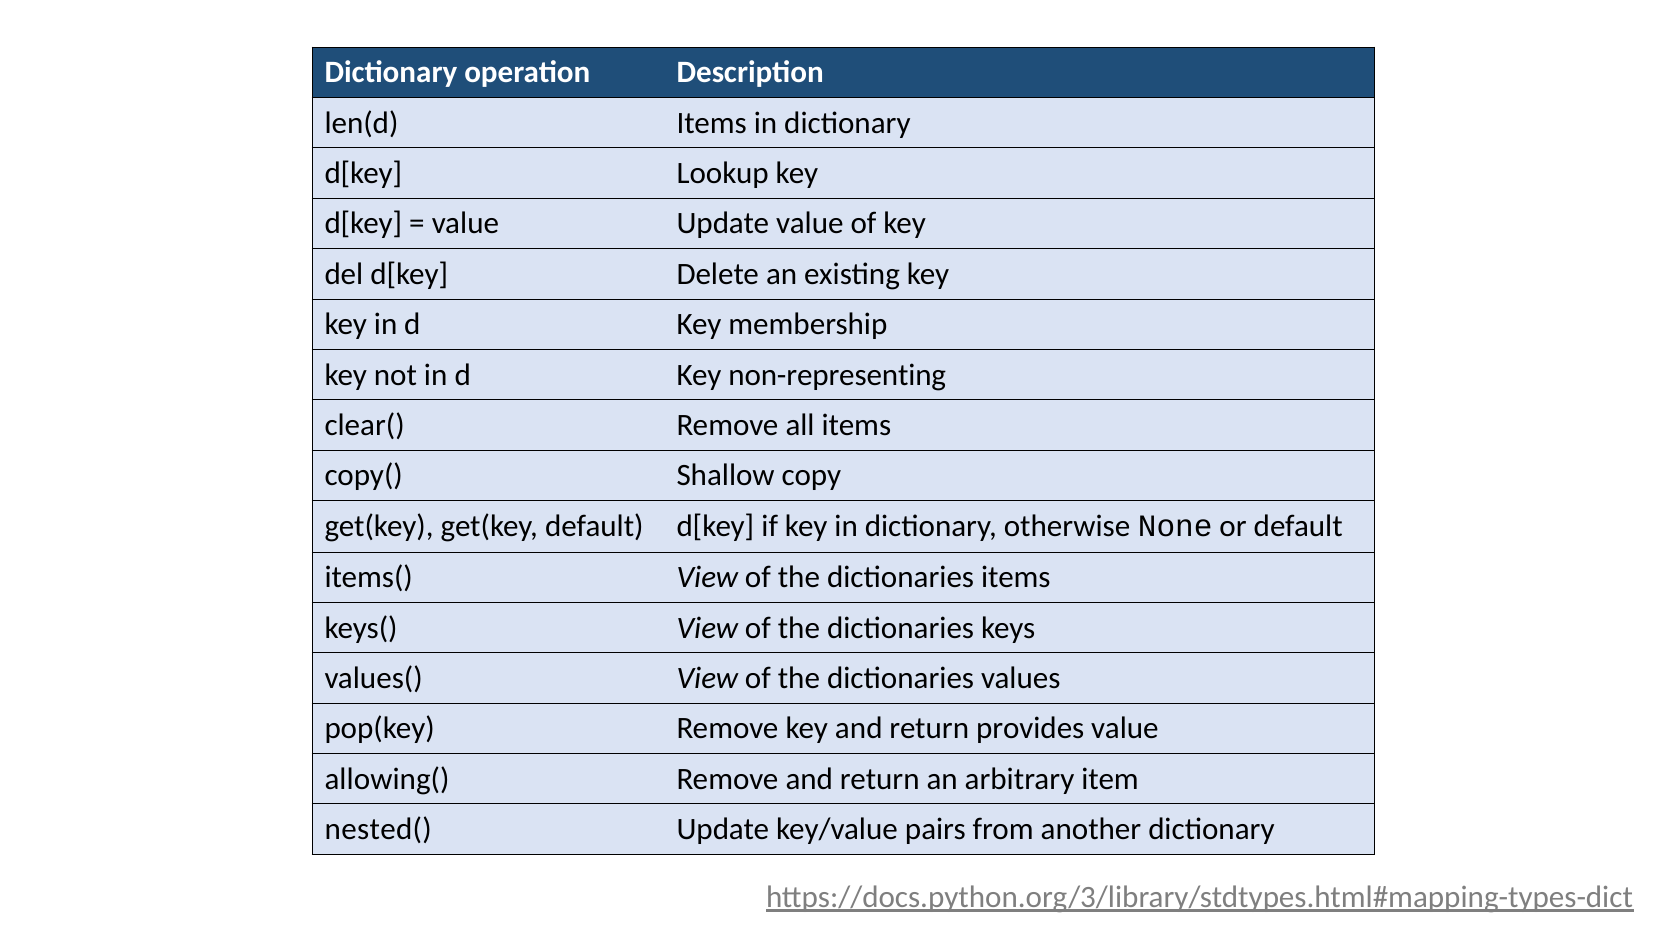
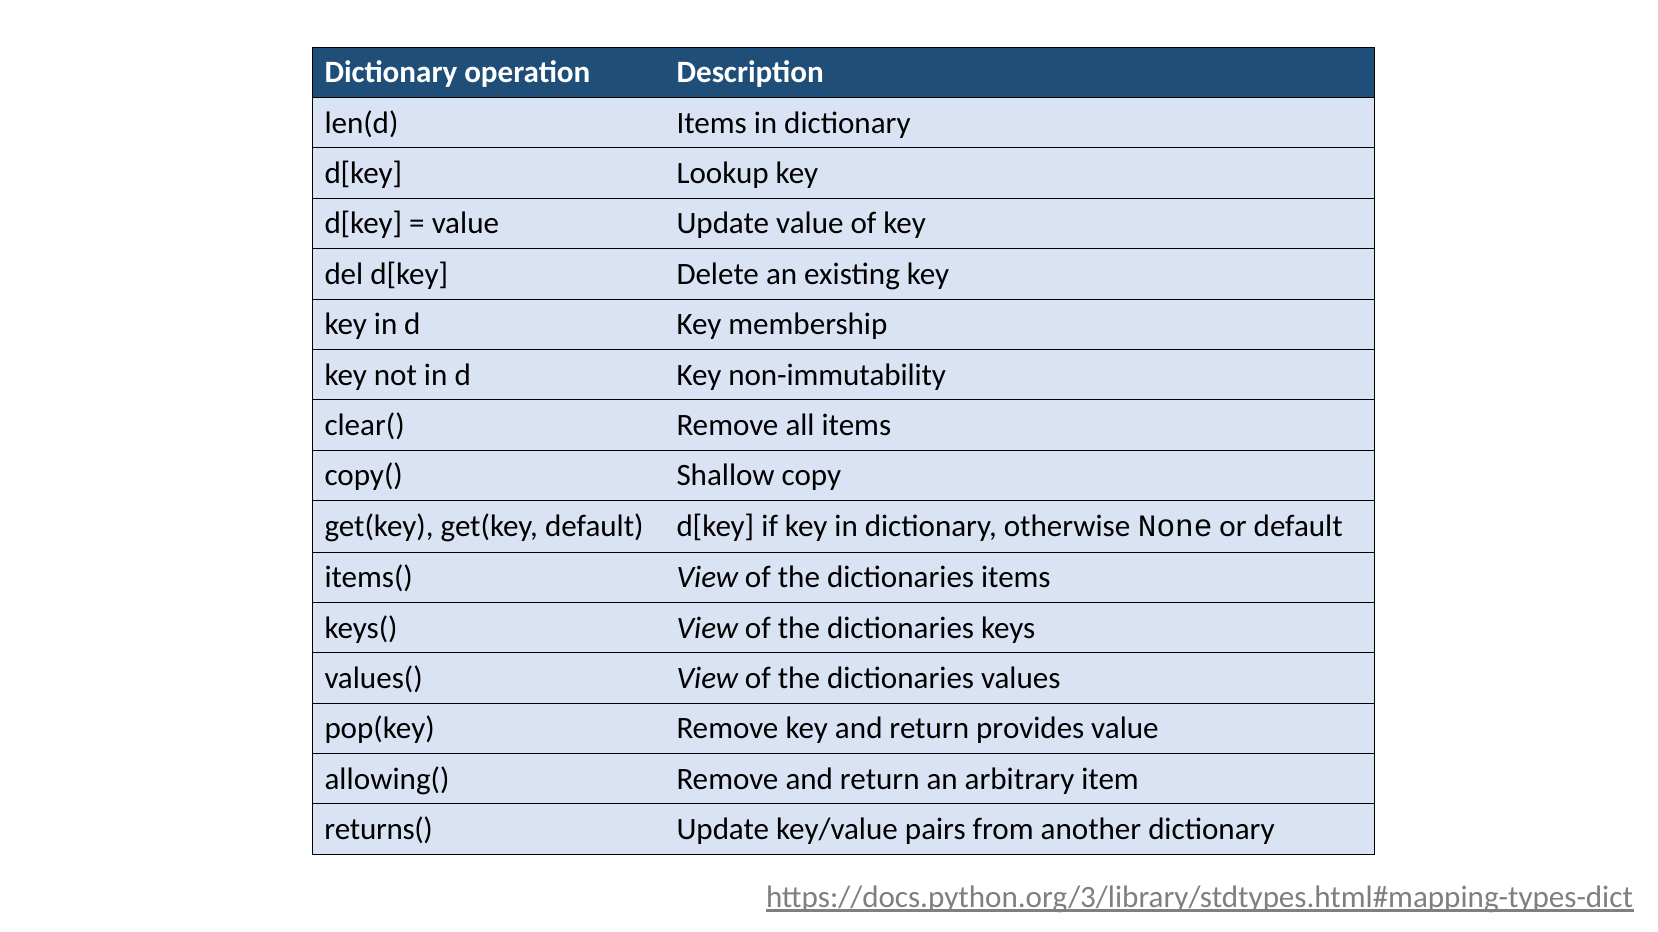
non-representing: non-representing -> non-immutability (837, 375)
nested(: nested( -> returns( (379, 830)
